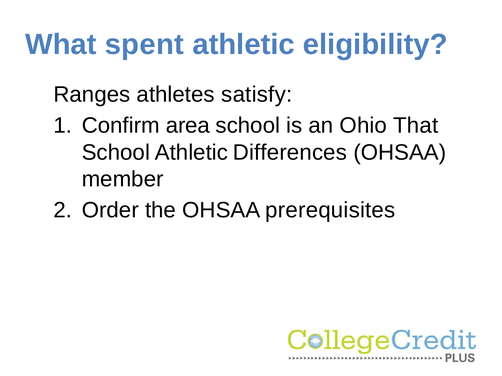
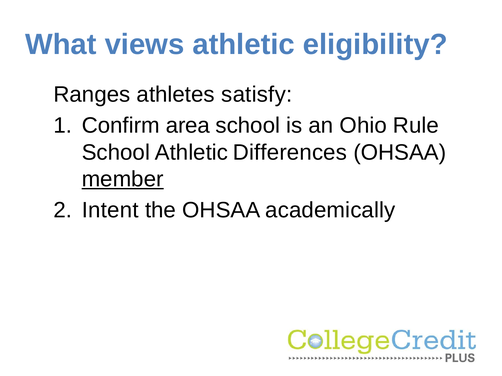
spent: spent -> views (145, 45)
That: That -> Rule (416, 126)
member underline: none -> present (123, 179)
Order: Order -> Intent (110, 211)
prerequisites: prerequisites -> academically (330, 211)
